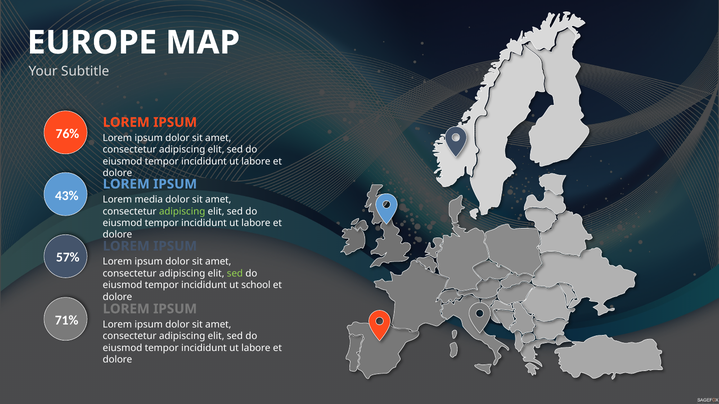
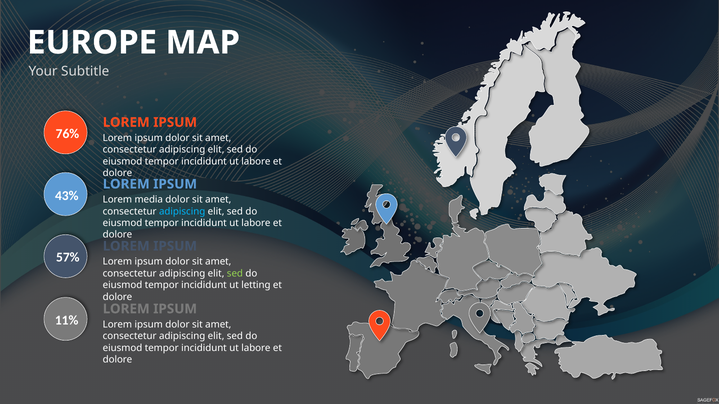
adipiscing colour: light green -> light blue (182, 212)
school: school -> letting (256, 285)
71%: 71% -> 11% (67, 321)
